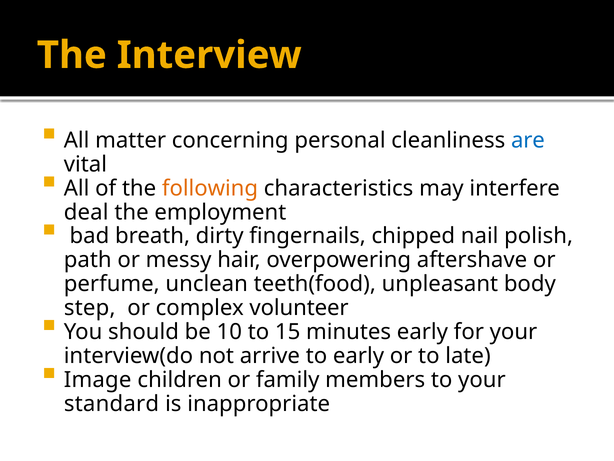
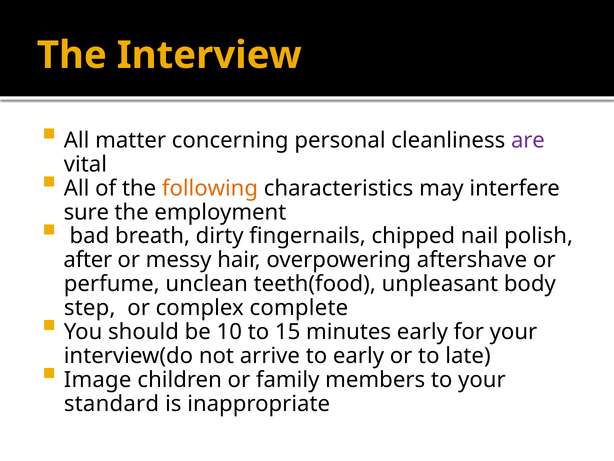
are colour: blue -> purple (528, 140)
deal: deal -> sure (86, 212)
path: path -> after (88, 260)
volunteer: volunteer -> complete (299, 308)
